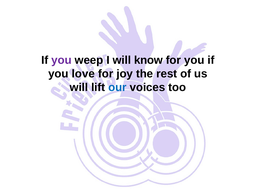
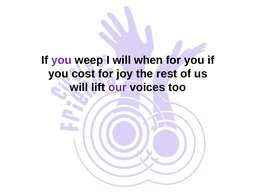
know: know -> when (148, 60)
love: love -> cost (83, 74)
our colour: blue -> purple (117, 87)
